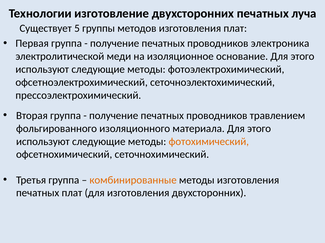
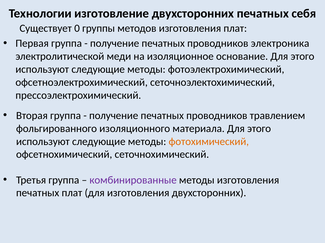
луча: луча -> себя (304, 13)
5: 5 -> 0 (77, 28)
комбинированные colour: orange -> purple (133, 181)
